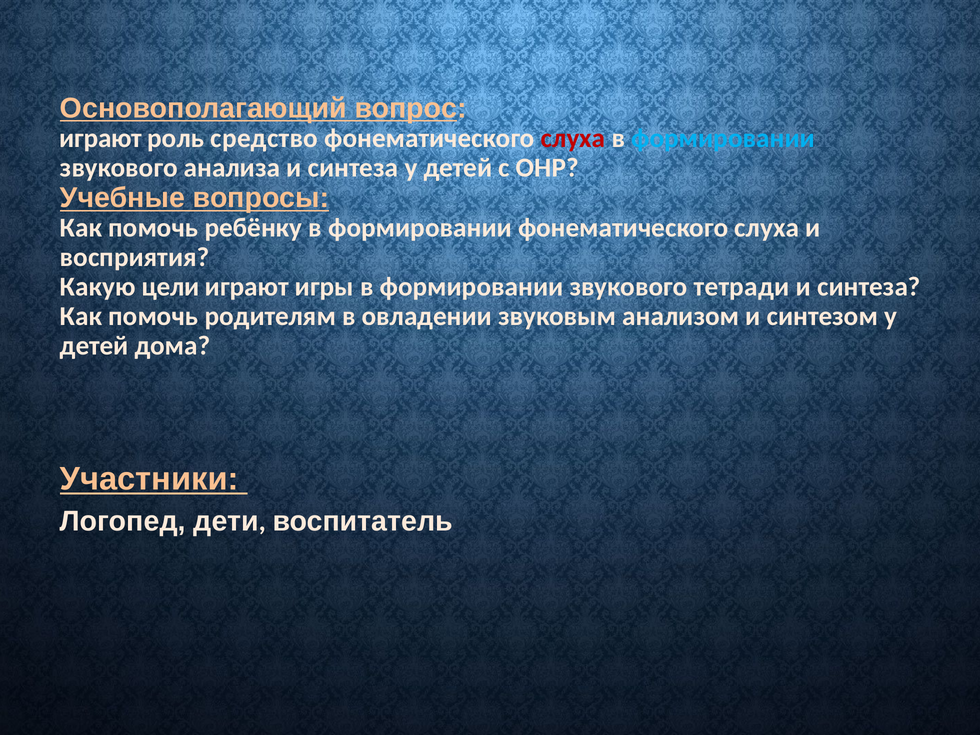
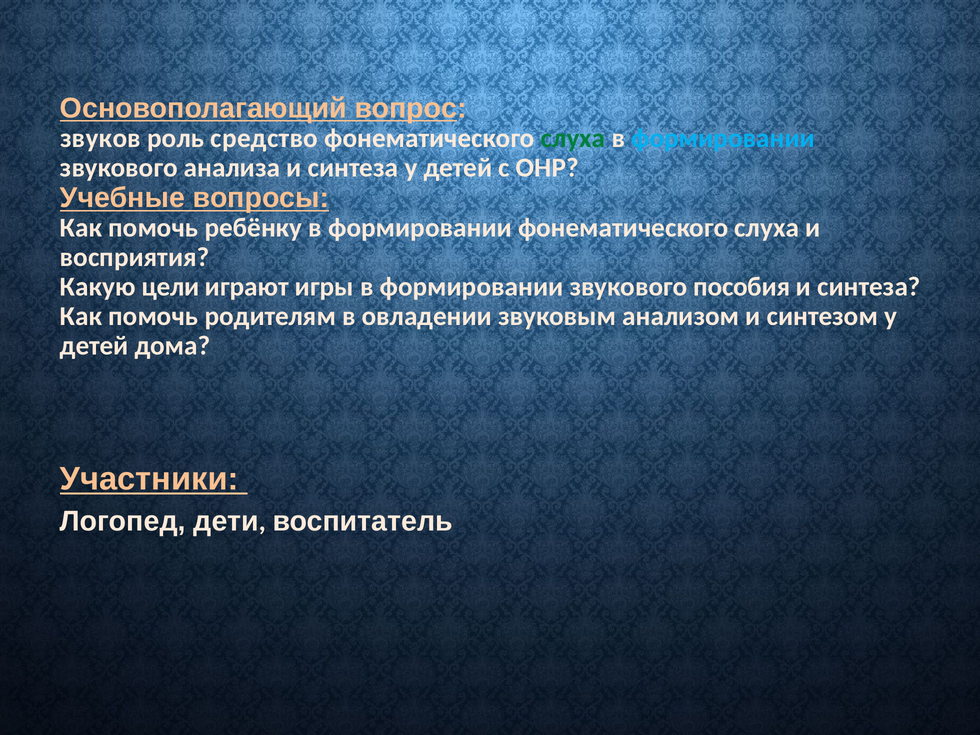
играют: играют -> звуков (100, 138)
слуха colour: red -> green (573, 138)
тетради: тетради -> пособия (742, 287)
